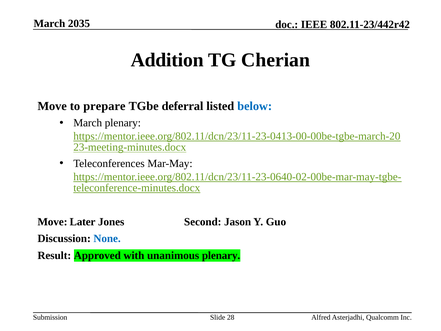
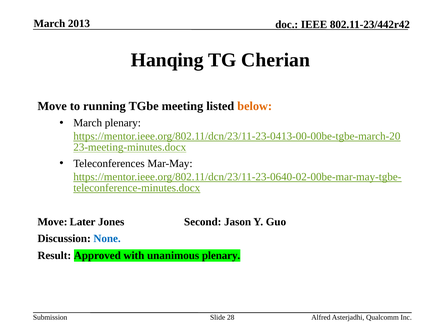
2035: 2035 -> 2013 (79, 23)
Addition: Addition -> Hanqing (167, 60)
prepare: prepare -> running (104, 106)
deferral: deferral -> meeting (182, 106)
below colour: blue -> orange (255, 106)
